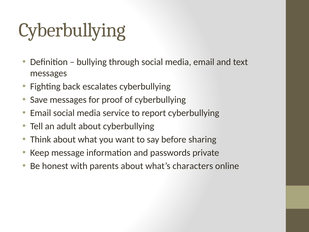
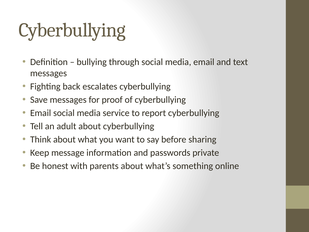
characters: characters -> something (193, 166)
